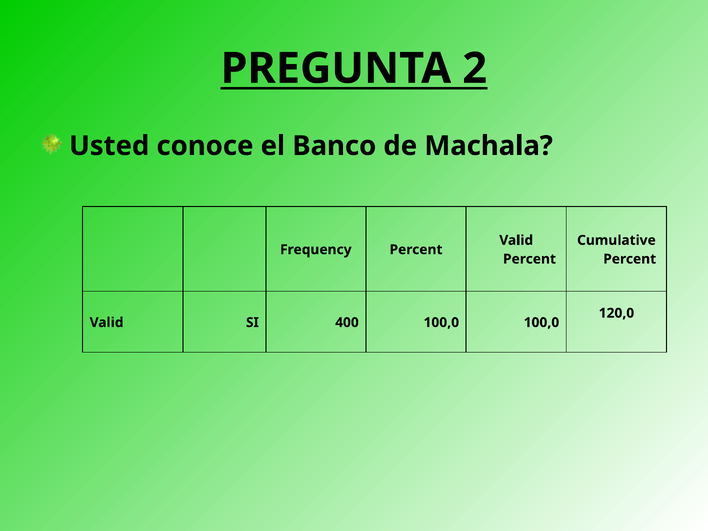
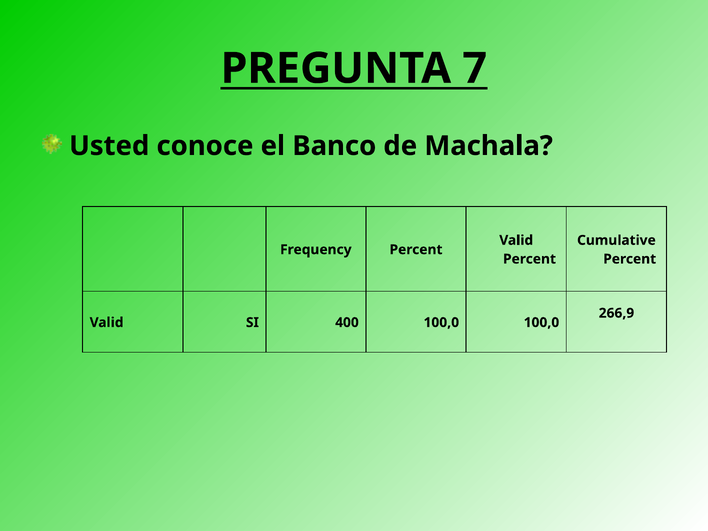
2: 2 -> 7 (475, 69)
120,0: 120,0 -> 266,9 (616, 313)
